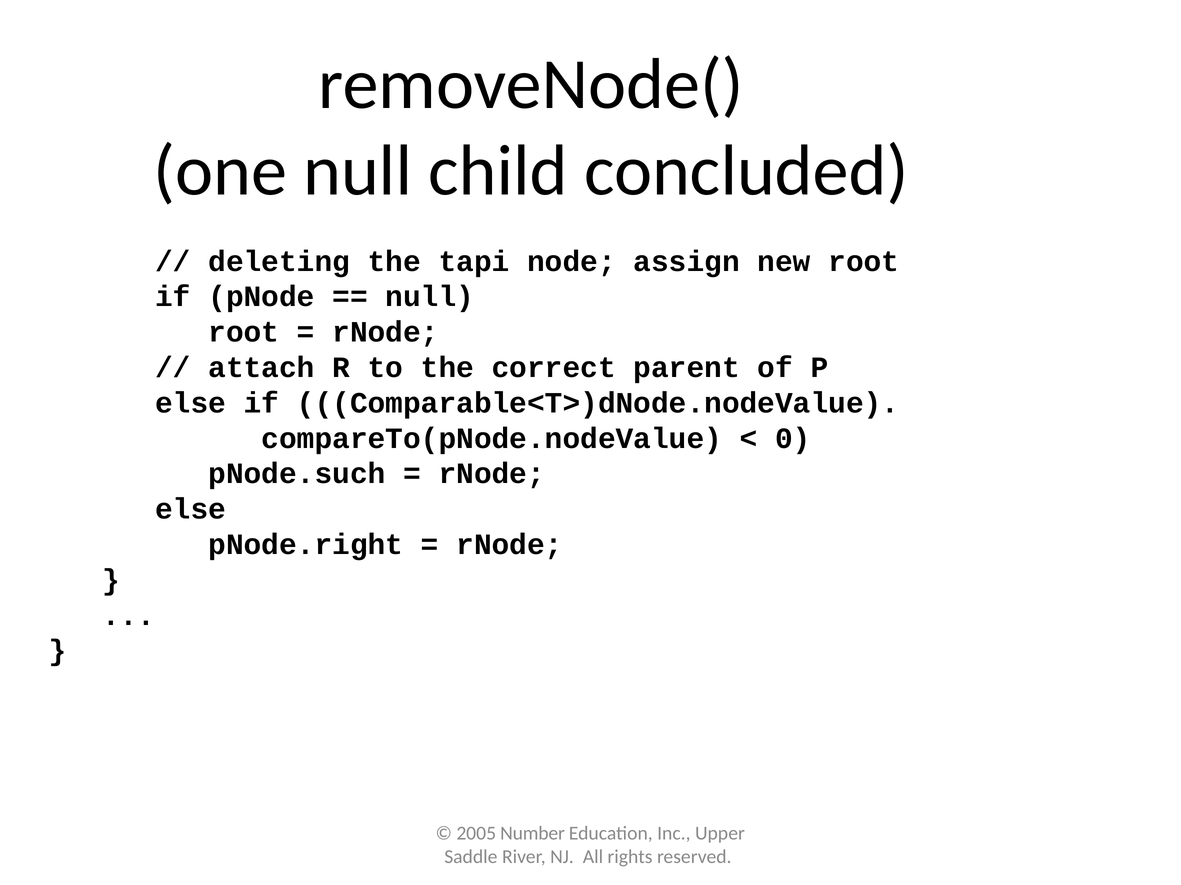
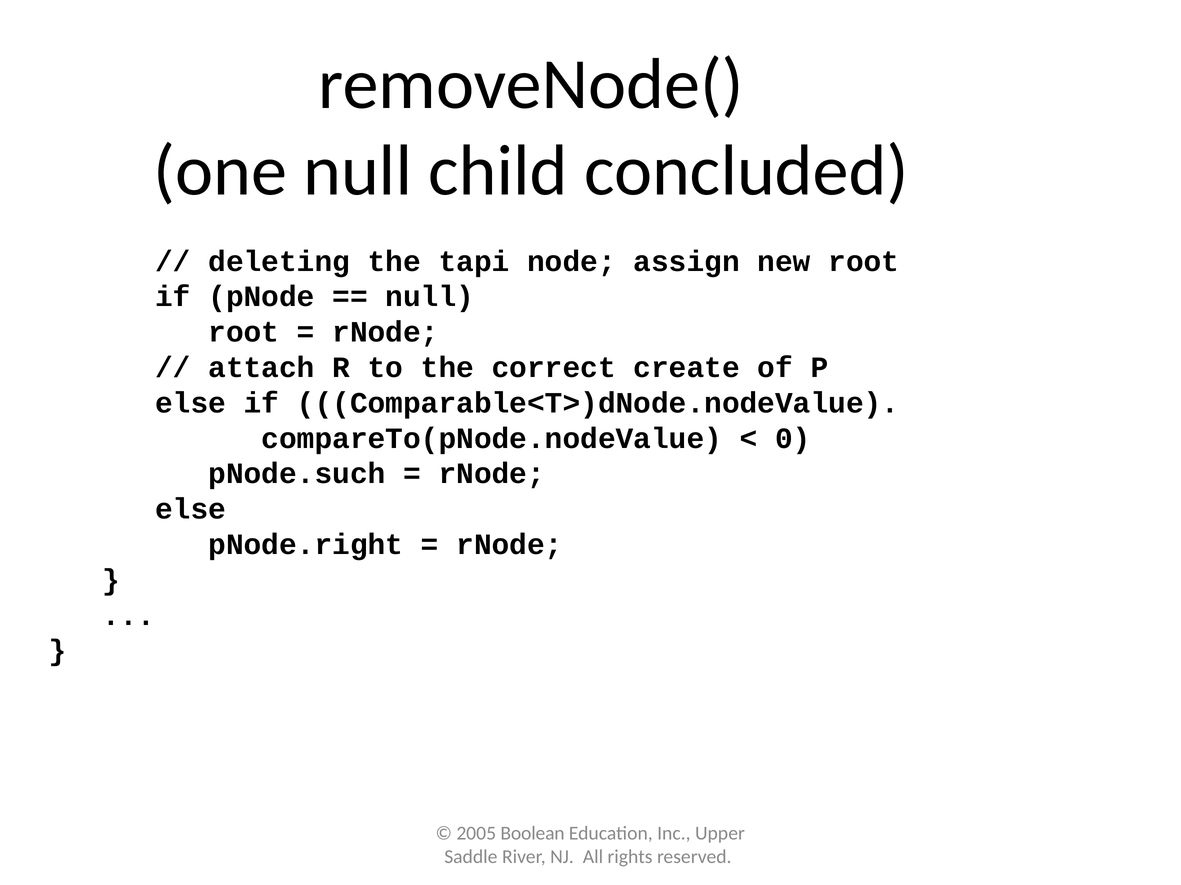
parent: parent -> create (687, 368)
Number: Number -> Boolean (533, 834)
